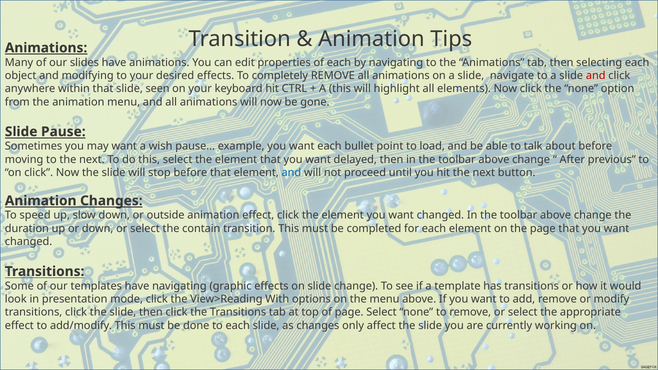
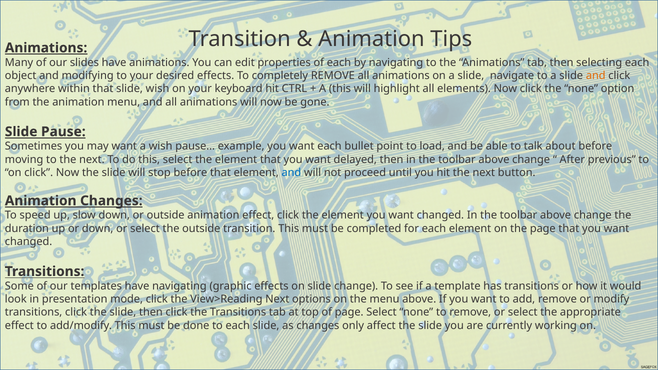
and colour: red -> orange (596, 76)
slide seen: seen -> wish (158, 89)
the contain: contain -> outside (201, 229)
View>Reading With: With -> Next (277, 299)
